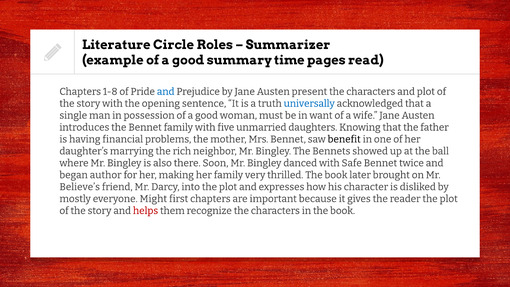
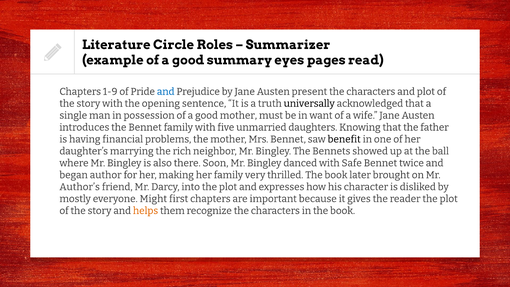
time: time -> eyes (289, 60)
1-8: 1-8 -> 1-9 (110, 92)
universally colour: blue -> black (309, 103)
good woman: woman -> mother (238, 115)
Believe’s: Believe’s -> Author’s (80, 187)
helps colour: red -> orange (146, 211)
